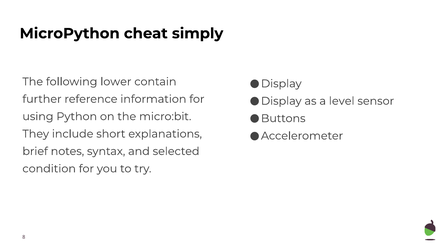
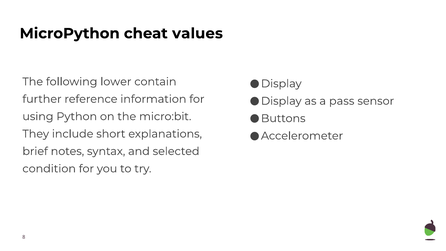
simply: simply -> values (198, 33)
level: level -> pass (342, 101)
